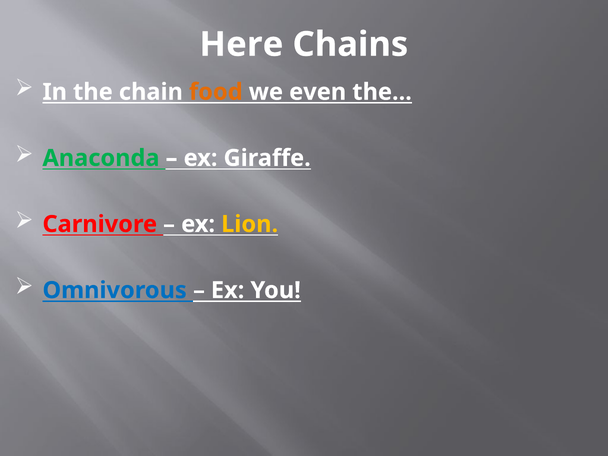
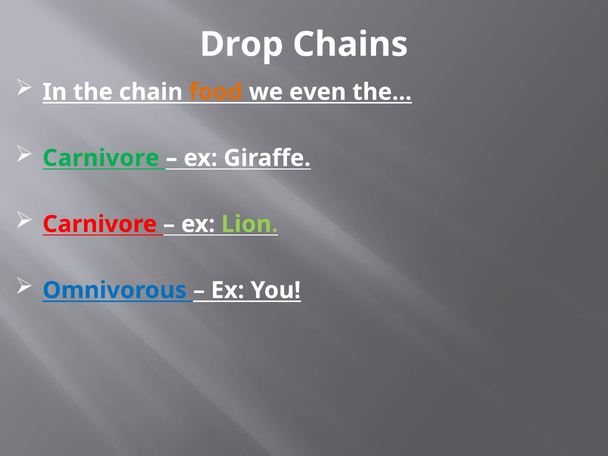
Here: Here -> Drop (242, 44)
Anaconda: Anaconda -> Carnivore (101, 158)
Lion colour: yellow -> light green (250, 224)
